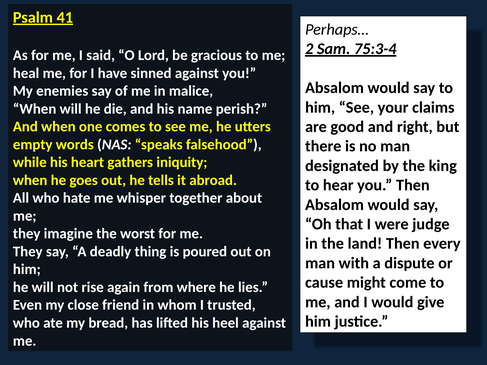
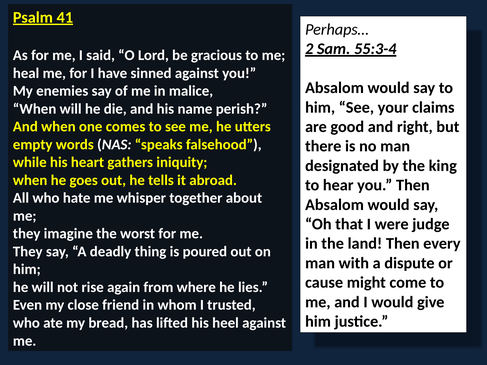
75:3-4: 75:3-4 -> 55:3-4 (375, 49)
